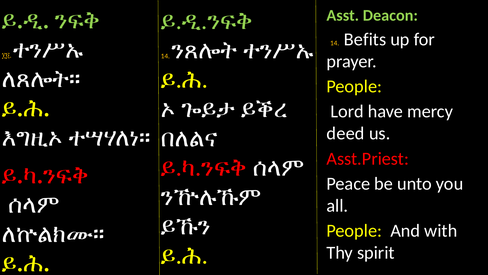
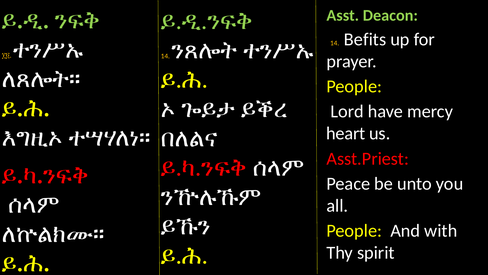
deed: deed -> heart (346, 133)
